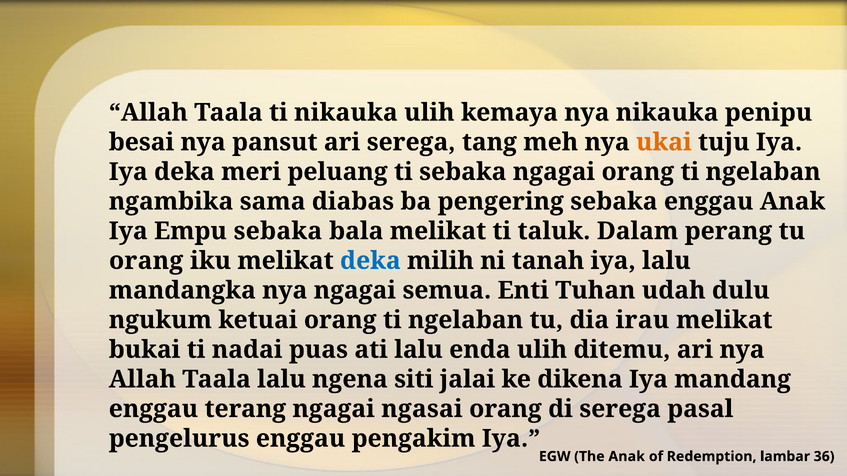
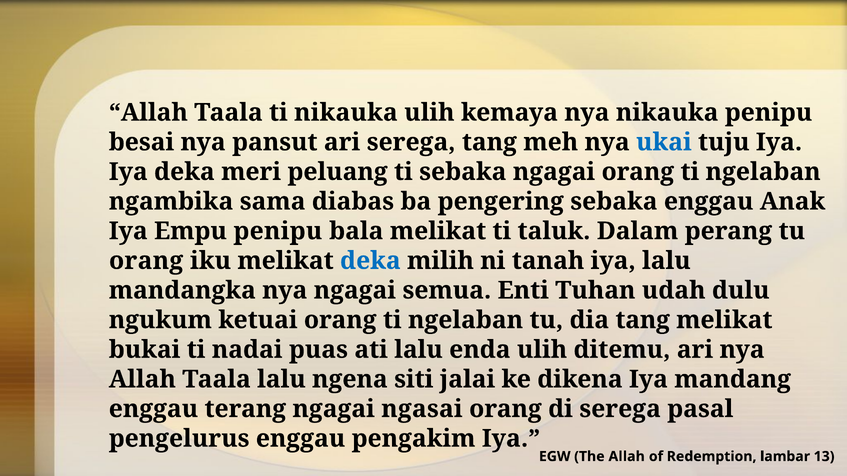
ukai colour: orange -> blue (664, 142)
Empu sebaka: sebaka -> penipu (278, 231)
dia irau: irau -> tang (643, 320)
The Anak: Anak -> Allah (627, 457)
36: 36 -> 13 (824, 457)
